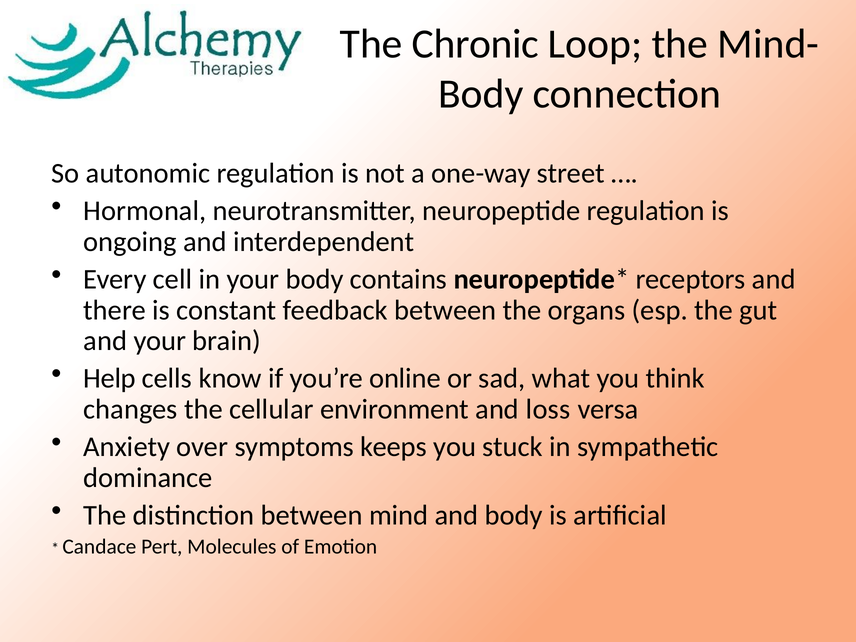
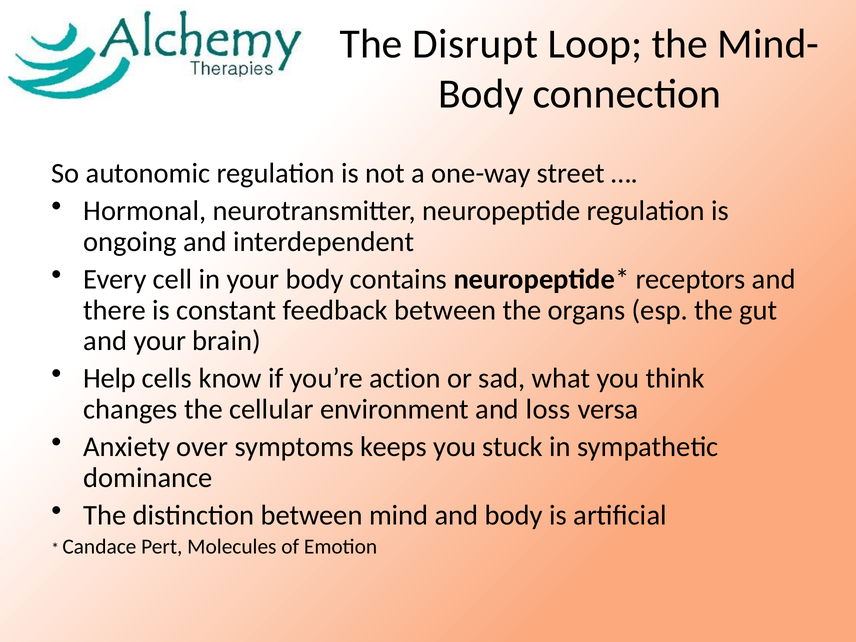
Chronic: Chronic -> Disrupt (475, 44)
online: online -> action (405, 379)
